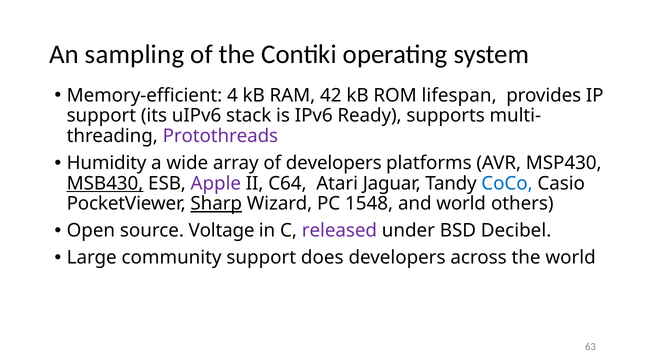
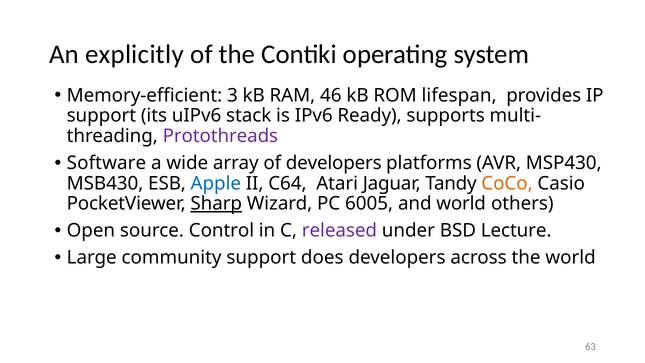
sampling: sampling -> explicitly (134, 54)
4: 4 -> 3 (232, 95)
42: 42 -> 46 (331, 95)
Humidity: Humidity -> Software (106, 163)
MSB430 underline: present -> none (105, 183)
Apple colour: purple -> blue (216, 183)
CoCo colour: blue -> orange (507, 183)
1548: 1548 -> 6005 (369, 204)
Voltage: Voltage -> Control (221, 231)
Decibel: Decibel -> Lecture (516, 231)
